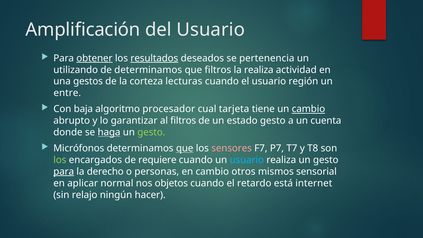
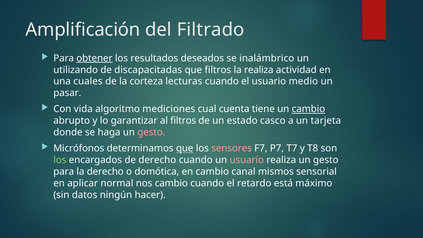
del Usuario: Usuario -> Filtrado (211, 30)
resultados underline: present -> none (154, 58)
pertenencia: pertenencia -> inalámbrico (267, 58)
de determinamos: determinamos -> discapacitadas (148, 70)
gestos: gestos -> cuales (88, 81)
región: región -> medio (303, 81)
entre: entre -> pasar (67, 93)
baja: baja -> vida (83, 109)
procesador: procesador -> mediciones (169, 109)
tarjeta: tarjeta -> cuenta (234, 109)
estado gesto: gesto -> casco (273, 121)
cuenta: cuenta -> tarjeta (326, 121)
haga underline: present -> none (109, 132)
gesto colour: light green -> pink (151, 132)
de requiere: requiere -> derecho (157, 160)
usuario colour: light blue -> pink (247, 160)
para underline: present -> none (64, 172)
personas: personas -> domótica (157, 172)
otros: otros -> canal (243, 172)
nos objetos: objetos -> cambio (171, 183)
internet: internet -> máximo (314, 183)
relajo: relajo -> datos (85, 195)
